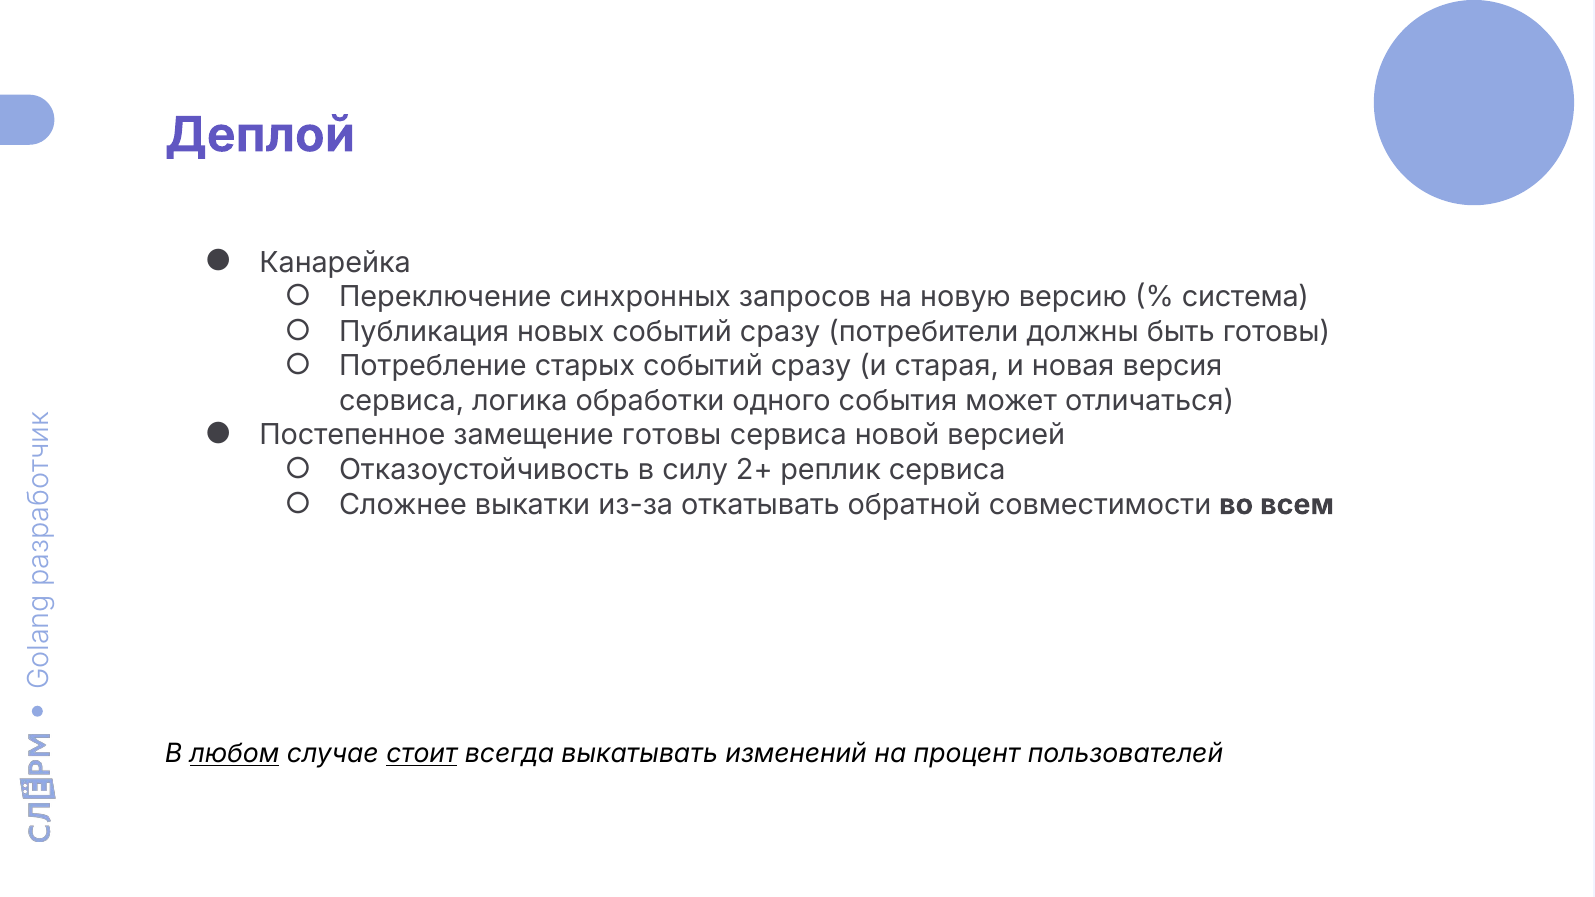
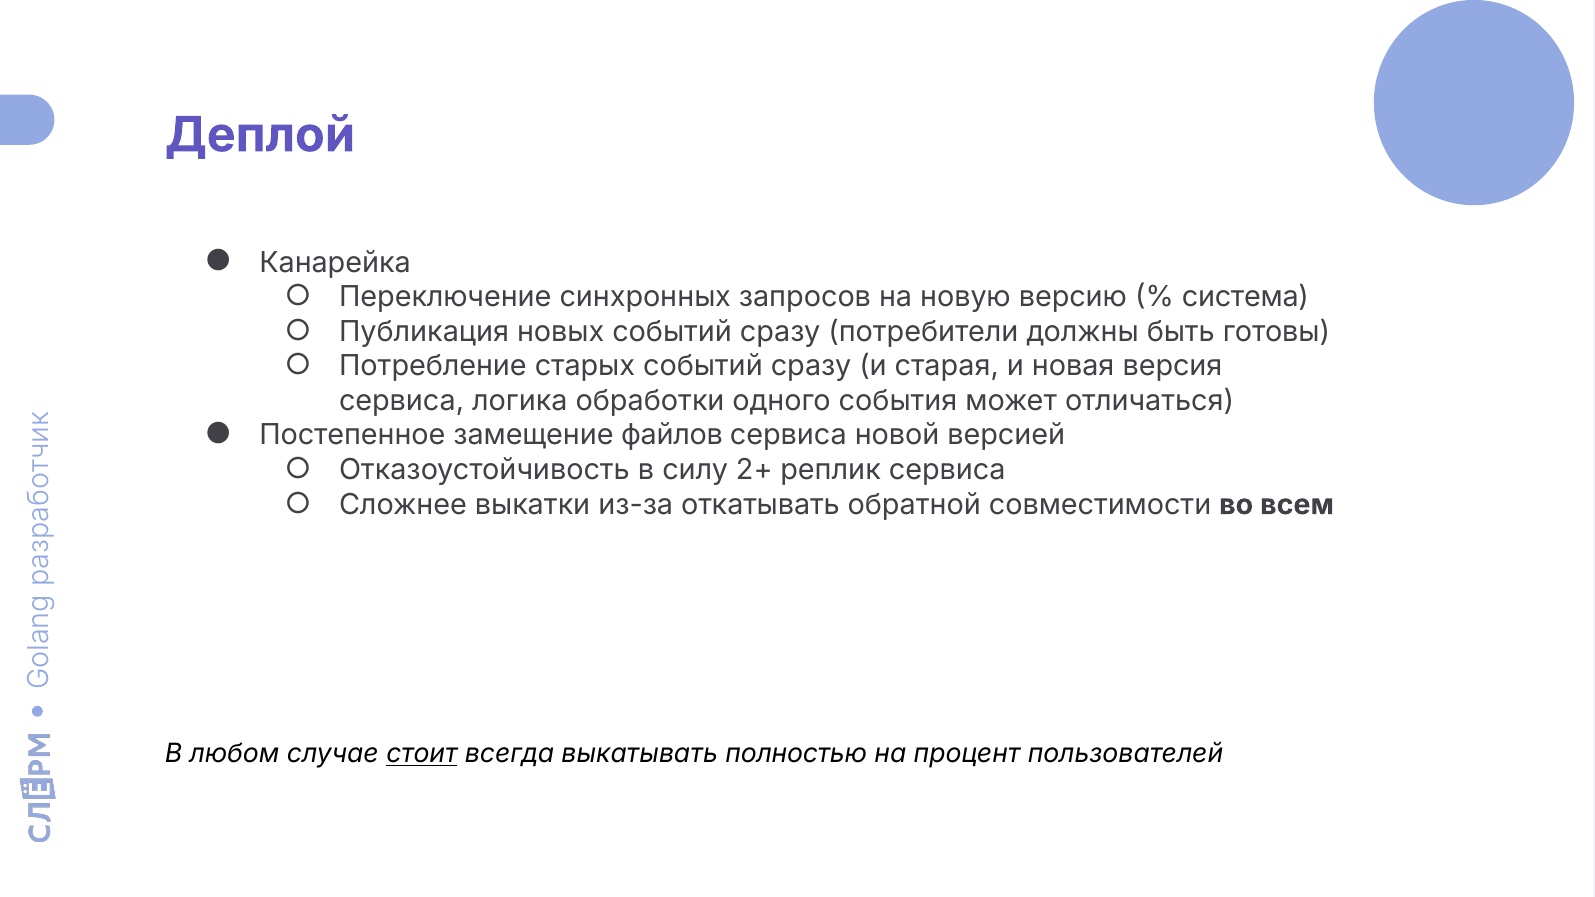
замещение готовы: готовы -> файлов (672, 436)
любом underline: present -> none (234, 754)
изменений: изменений -> полностью (796, 754)
